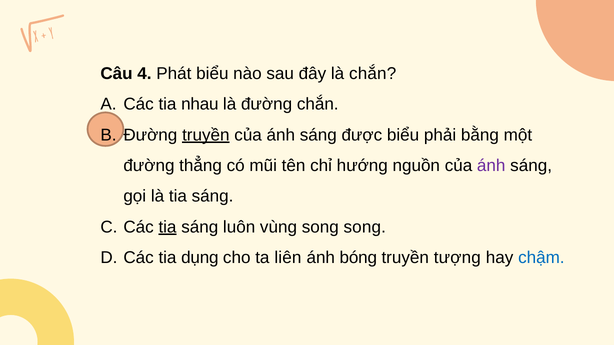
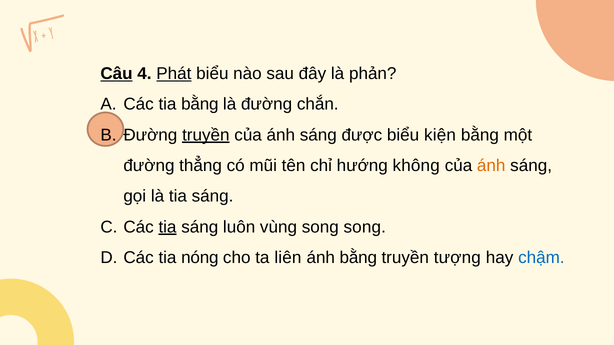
Câu underline: none -> present (116, 74)
Phát underline: none -> present (174, 74)
là chắn: chắn -> phản (373, 74)
tia nhau: nhau -> bằng (200, 104)
phải: phải -> kiện (440, 135)
nguồn: nguồn -> không (416, 166)
ánh colour: purple -> orange (491, 166)
dụng: dụng -> nóng (200, 258)
ánh bóng: bóng -> bằng (358, 258)
